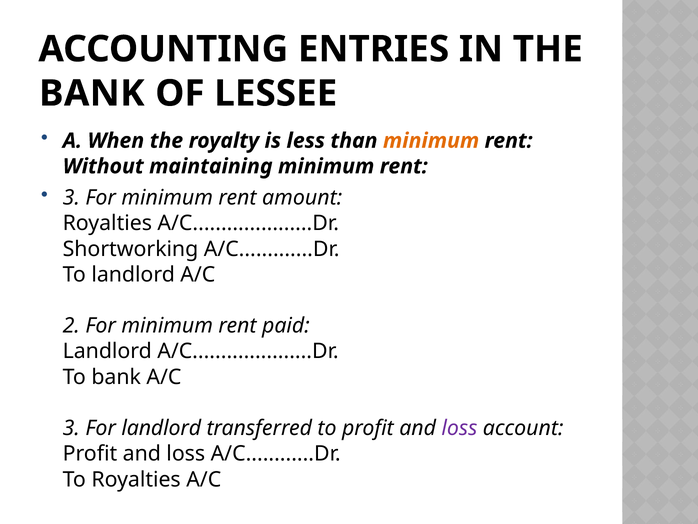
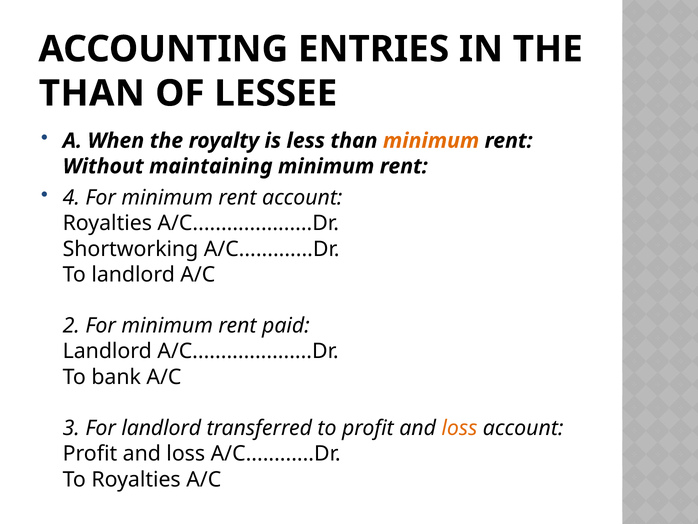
BANK: BANK -> THAN (92, 93)
3: 3 -> 4 (71, 198)
rent amount: amount -> account (302, 198)
loss colour: purple -> orange (459, 428)
